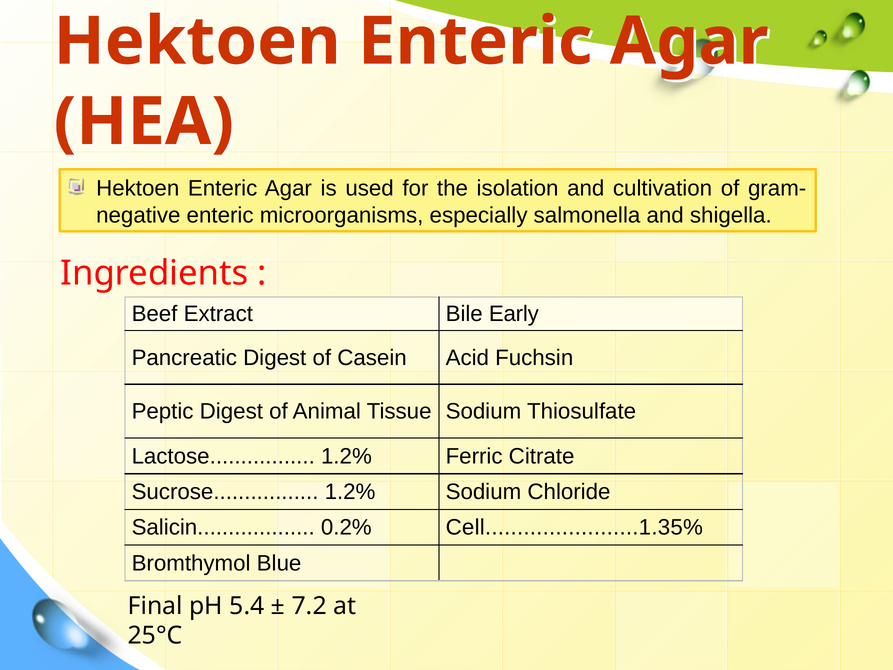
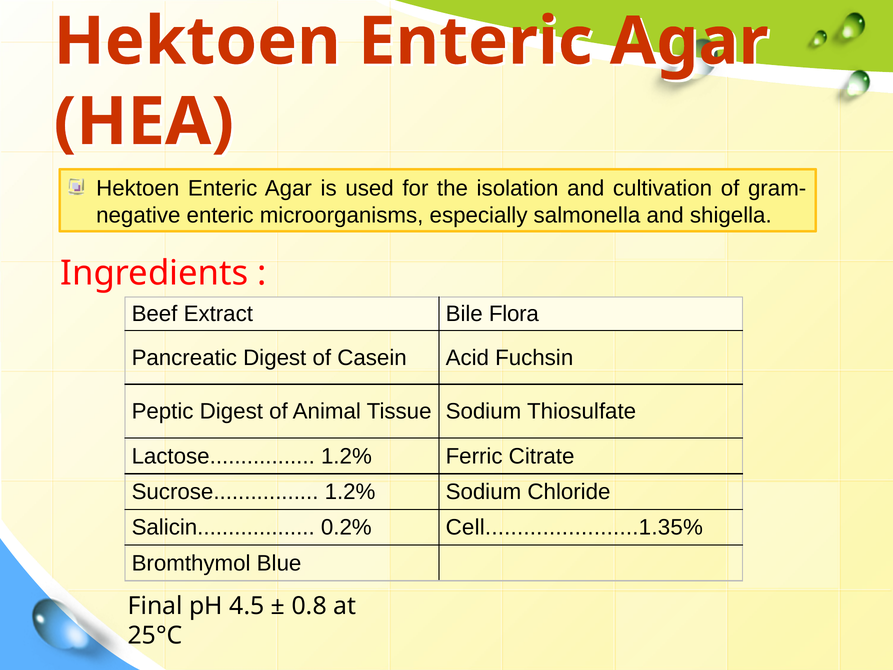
Early: Early -> Flora (514, 314)
5.4: 5.4 -> 4.5 (247, 606)
7.2: 7.2 -> 0.8 (309, 606)
